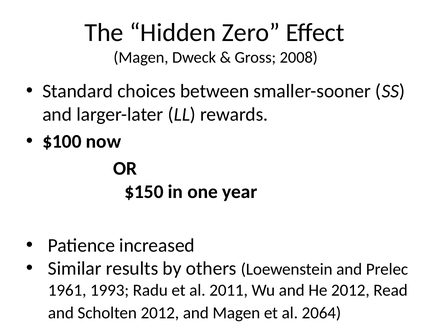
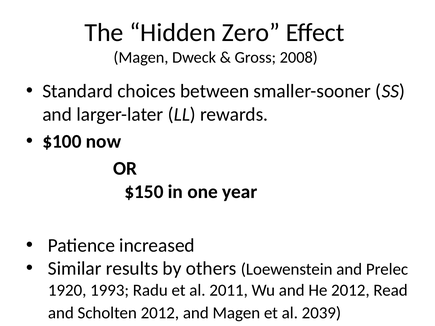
1961: 1961 -> 1920 (67, 290)
2064: 2064 -> 2039 (321, 313)
